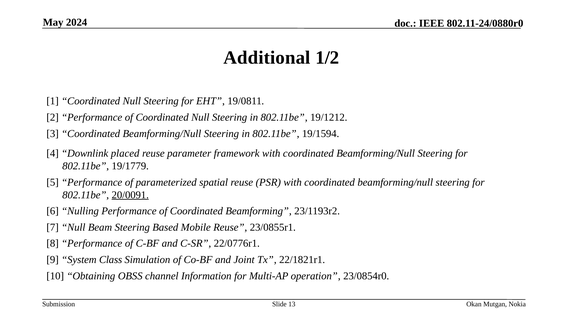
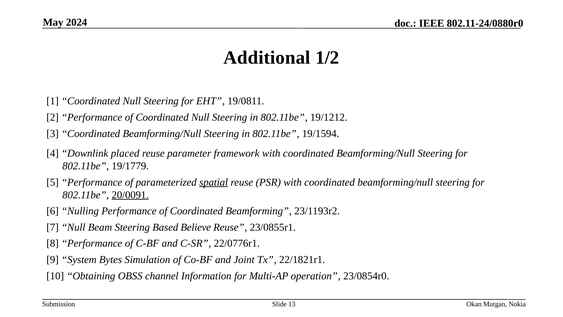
spatial underline: none -> present (214, 182)
Mobile: Mobile -> Believe (196, 227)
Class: Class -> Bytes (111, 259)
